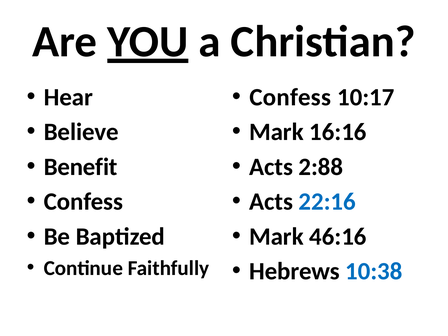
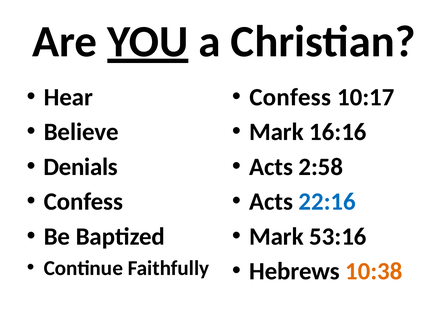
Benefit: Benefit -> Denials (81, 167)
2:88: 2:88 -> 2:58 (321, 167)
46:16: 46:16 -> 53:16 (338, 237)
10:38 colour: blue -> orange (374, 271)
